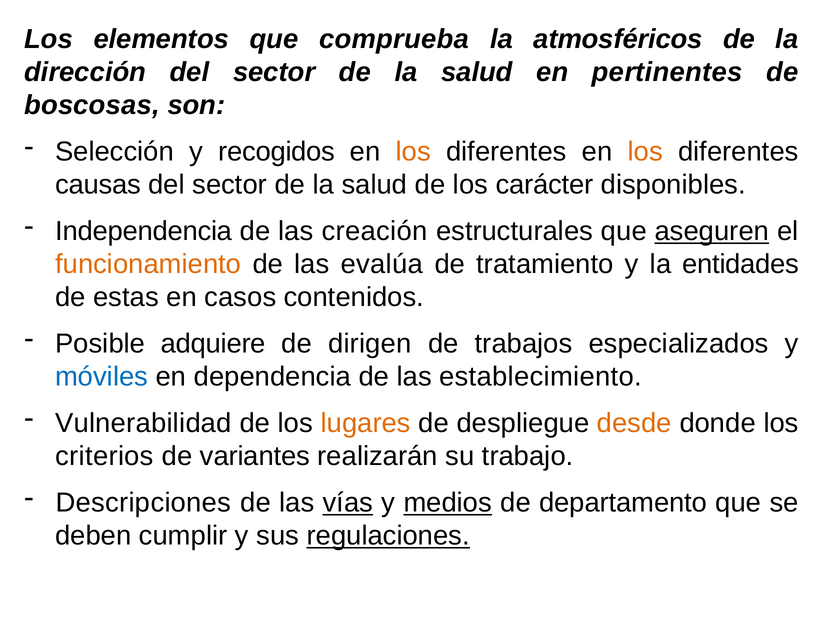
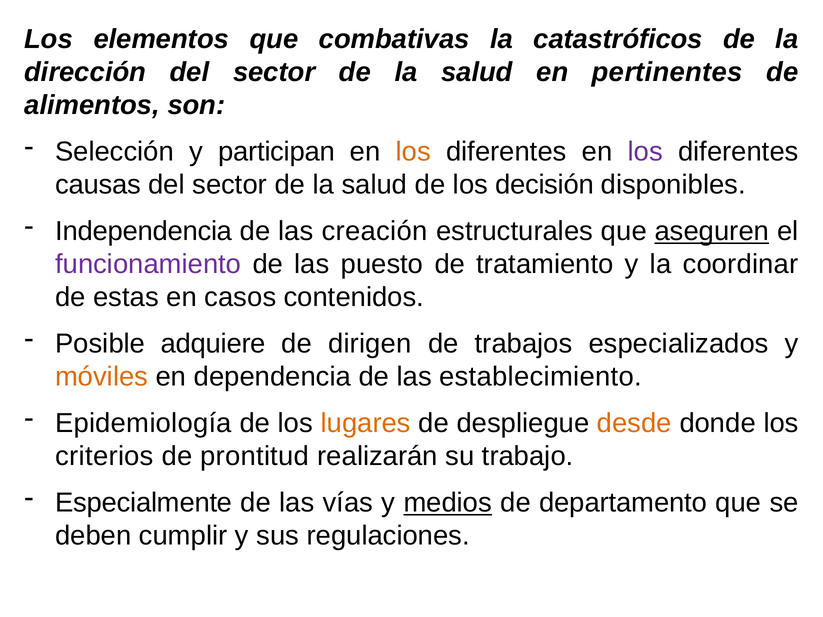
comprueba: comprueba -> combativas (394, 39)
atmosféricos: atmosféricos -> catastróficos (618, 39)
boscosas: boscosas -> alimentos (92, 105)
recogidos: recogidos -> participan (277, 152)
los colour: orange -> purple (645, 152)
carácter: carácter -> decisión (544, 185)
funcionamiento colour: orange -> purple (148, 264)
evalúa: evalúa -> puesto (382, 264)
entidades: entidades -> coordinar (740, 264)
móviles colour: blue -> orange (102, 377)
Vulnerabilidad: Vulnerabilidad -> Epidemiología (143, 424)
variantes: variantes -> prontitud (255, 456)
Descripciones: Descripciones -> Especialmente (144, 503)
vías underline: present -> none (348, 503)
regulaciones underline: present -> none (388, 536)
